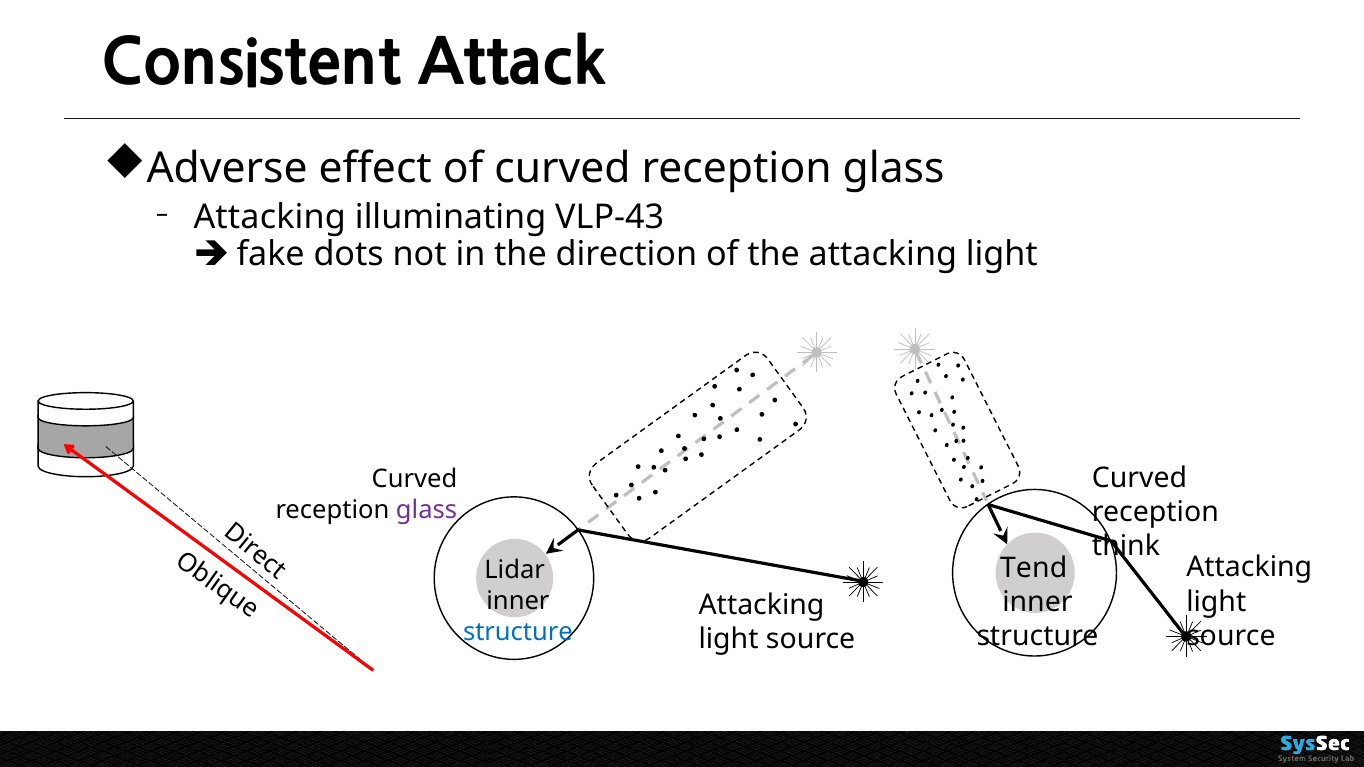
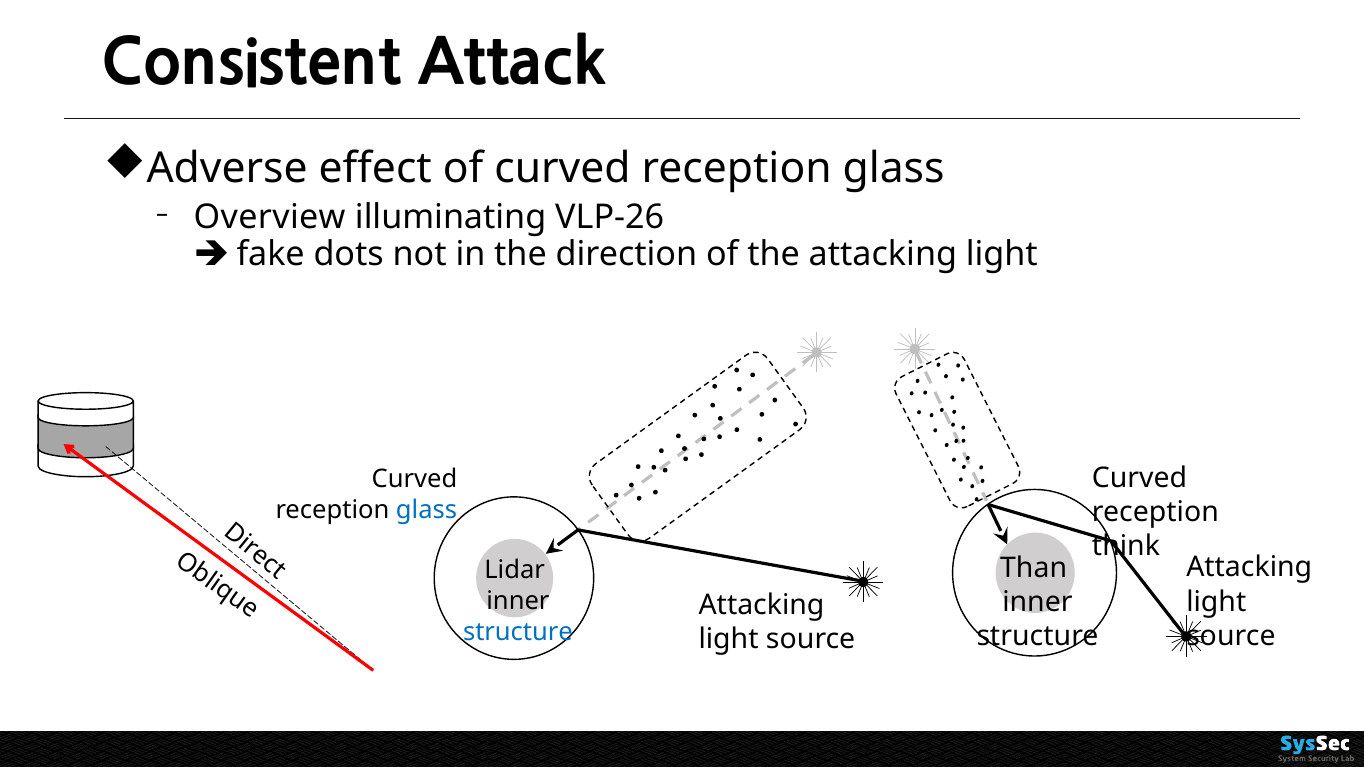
Attacking: Attacking -> Overview (270, 218)
VLP-43: VLP-43 -> VLP-26 (610, 218)
glass colour: purple -> blue (427, 510)
Tend: Tend -> Than (1034, 568)
